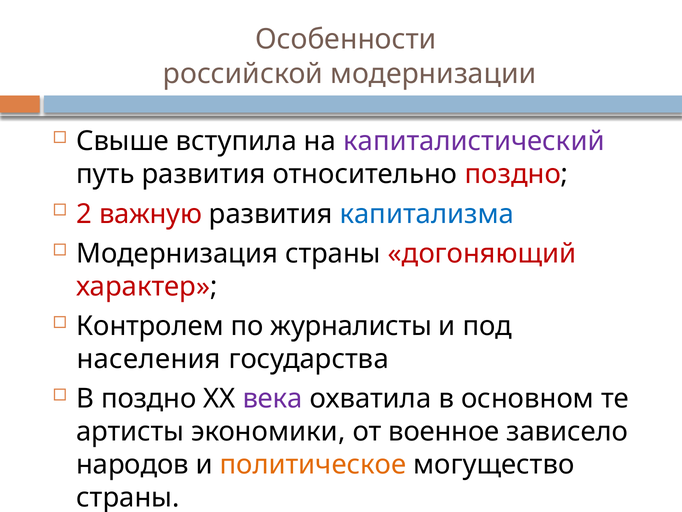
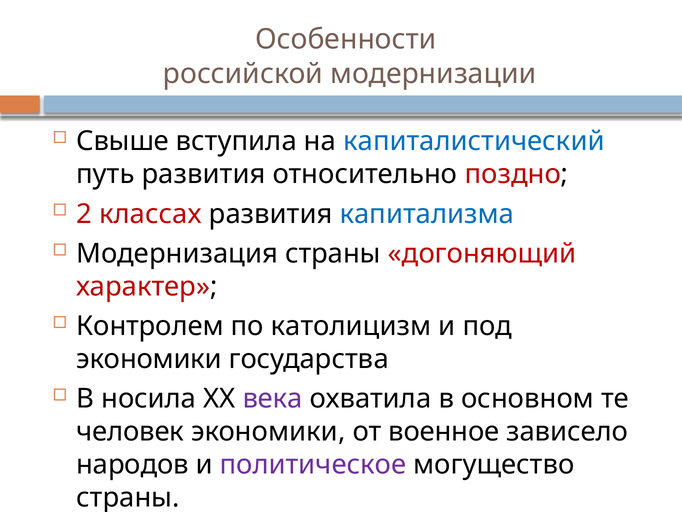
капиталистический colour: purple -> blue (474, 141)
важную: важную -> классах (150, 214)
журналисты: журналисты -> католицизм (351, 326)
населения: населения -> экономики (149, 359)
В поздно: поздно -> носила (149, 398)
артисты: артисты -> человек (130, 431)
политическое colour: orange -> purple (313, 464)
